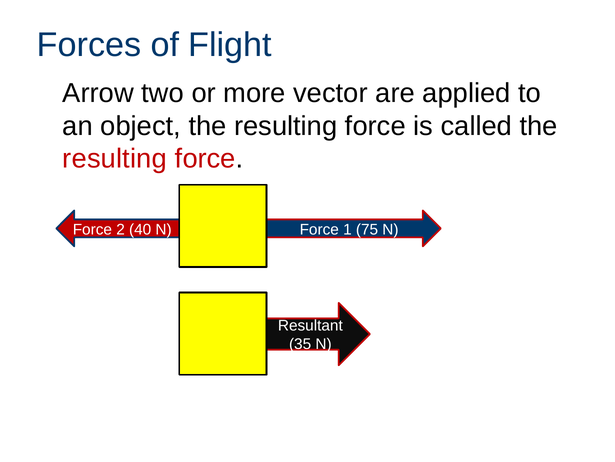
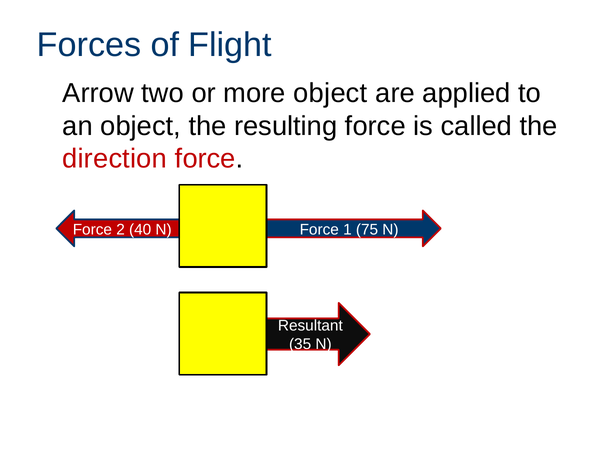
more vector: vector -> object (330, 93)
resulting: resulting -> direction (115, 159)
